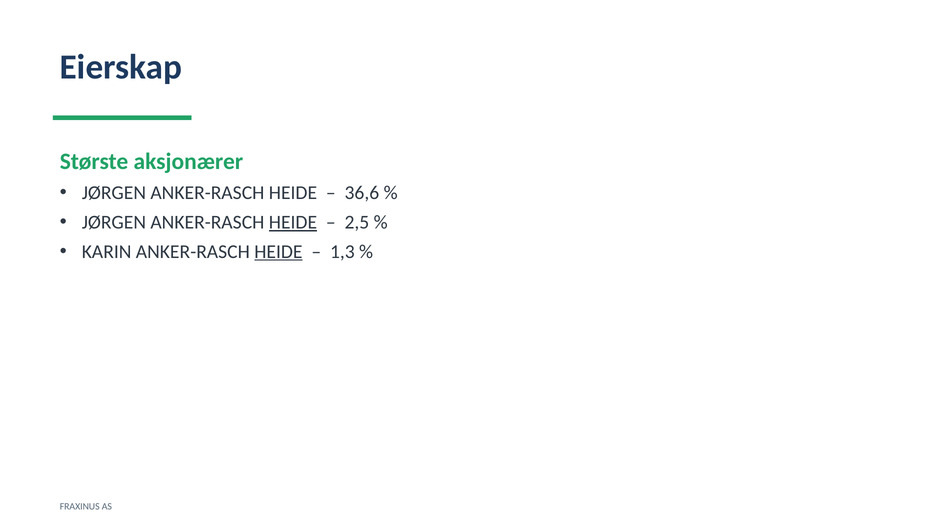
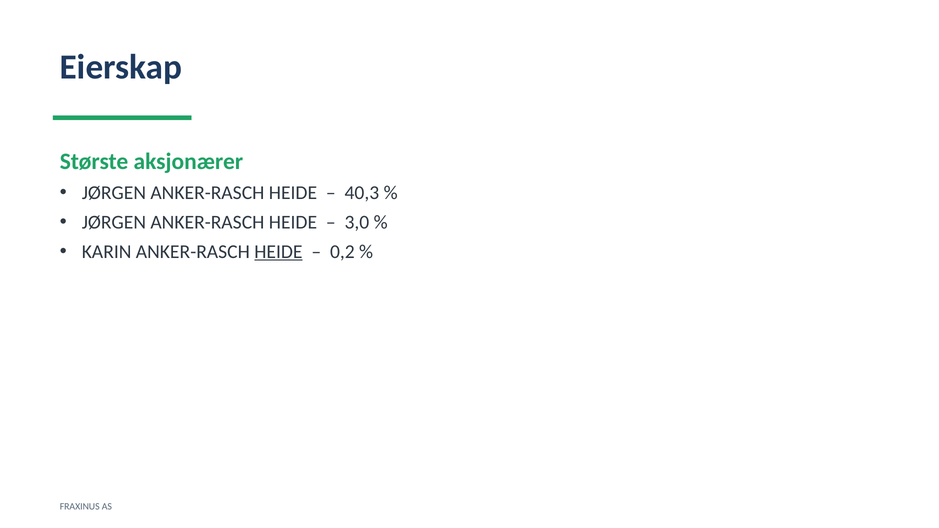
36,6: 36,6 -> 40,3 (362, 193)
HEIDE underline: present -> none (293, 222)
2,5: 2,5 -> 3,0 (357, 222)
1,3: 1,3 -> 0,2 (342, 252)
